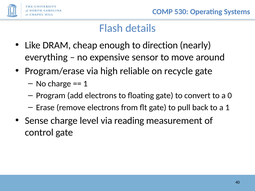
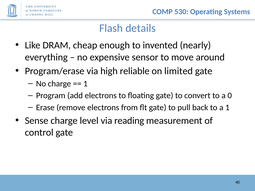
direction: direction -> invented (160, 45)
recycle: recycle -> limited (179, 71)
